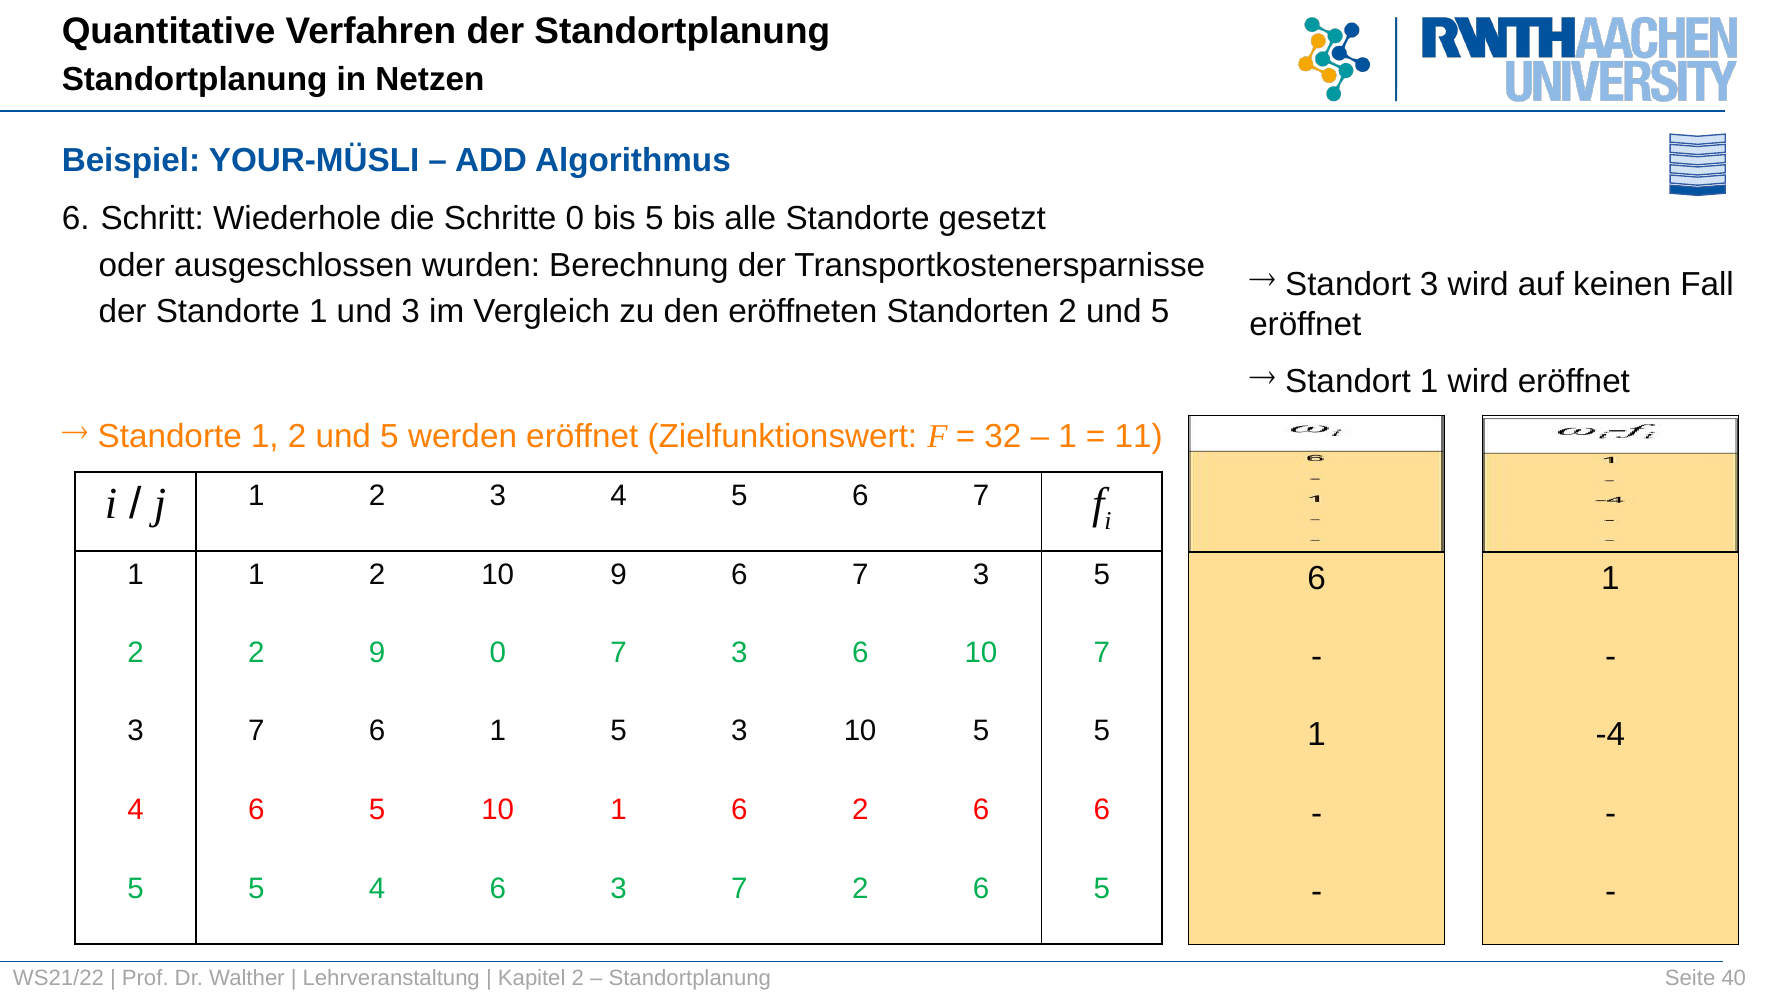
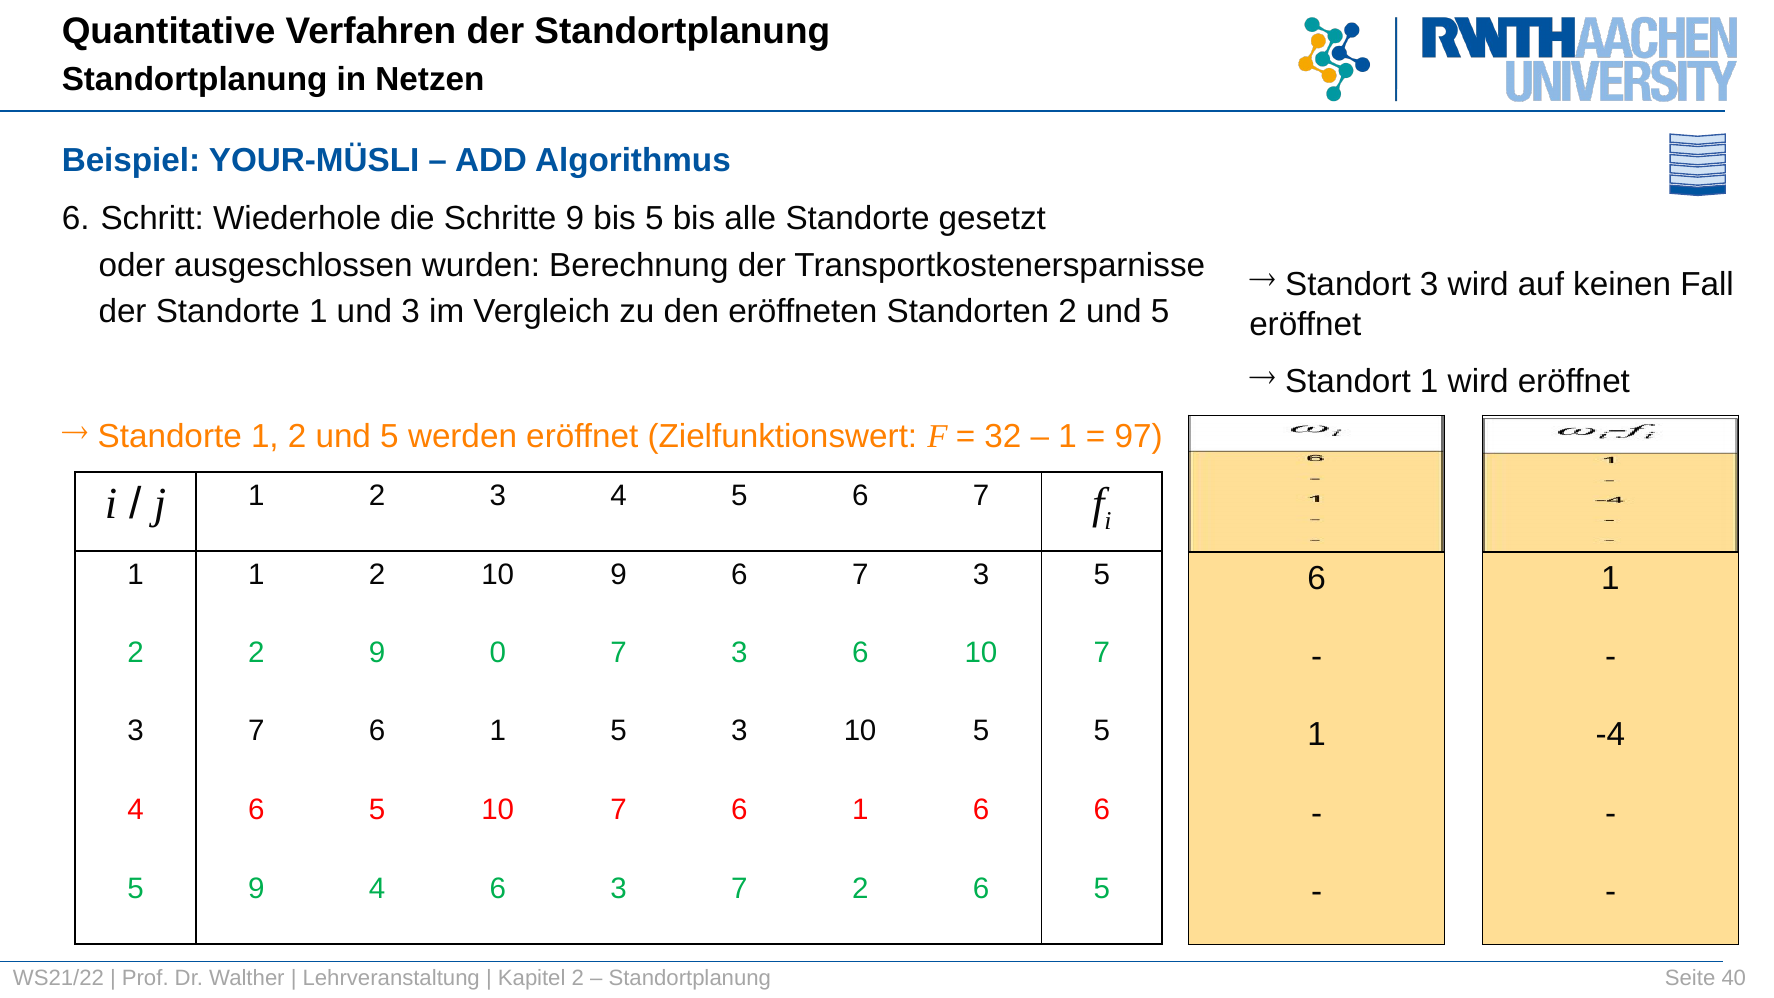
Schritte 0: 0 -> 9 (575, 219)
11: 11 -> 97 (1139, 437)
5 10 1: 1 -> 7 (619, 810)
2: 2 -> 1 (860, 810)
5: 5 -> 9 (256, 889)
